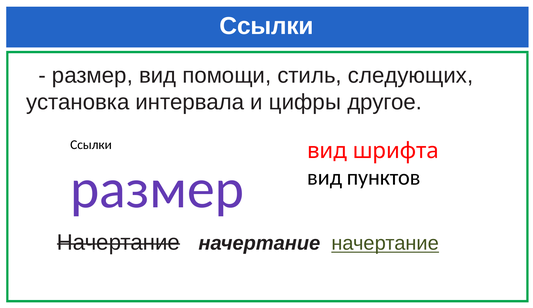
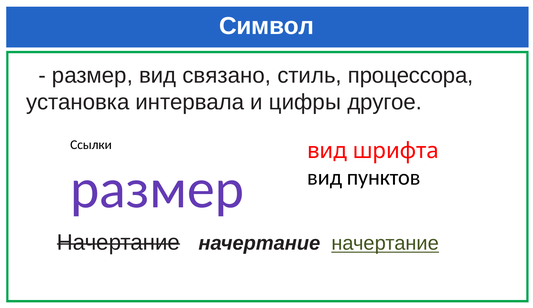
Ссылки: Ссылки -> Символ (267, 26)
помощи: помощи -> связано (227, 75)
следующих: следующих -> процессора (411, 75)
